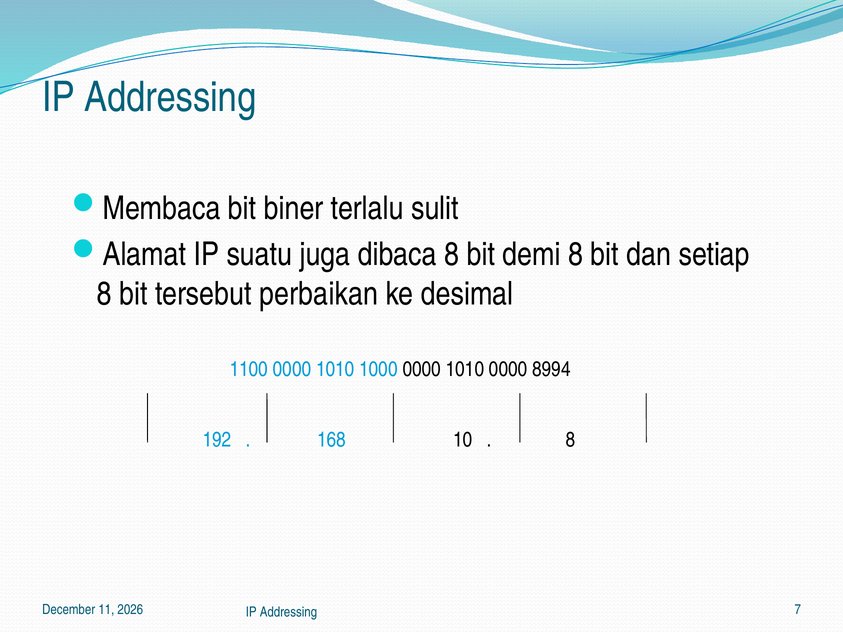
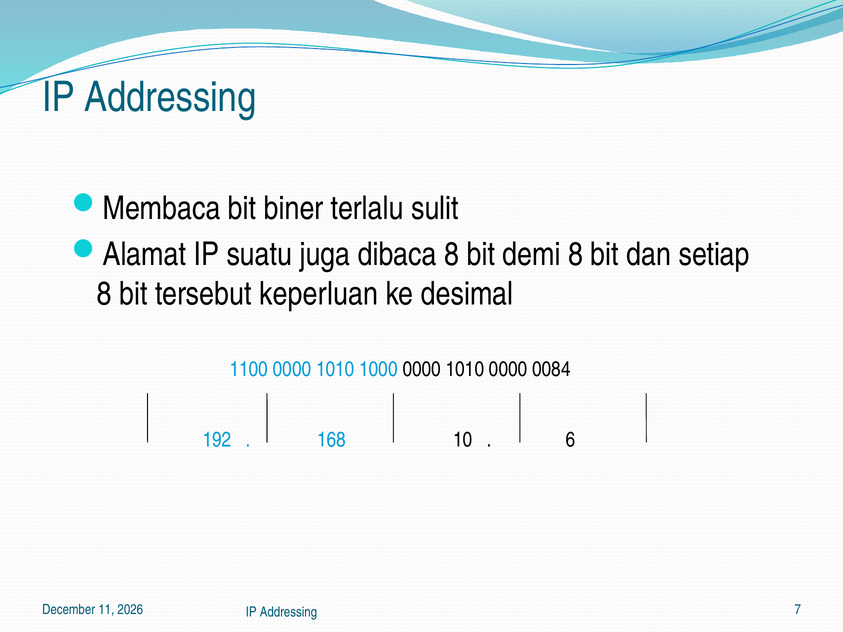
perbaikan: perbaikan -> keperluan (319, 294)
8994: 8994 -> 0084 (551, 369)
168 8: 8 -> 6 (570, 440)
